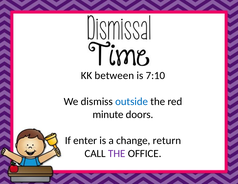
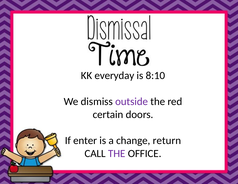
between: between -> everyday (114, 76)
7:10: 7:10 -> 8:10 (155, 76)
outside colour: blue -> purple (132, 101)
minute: minute -> certain (108, 114)
